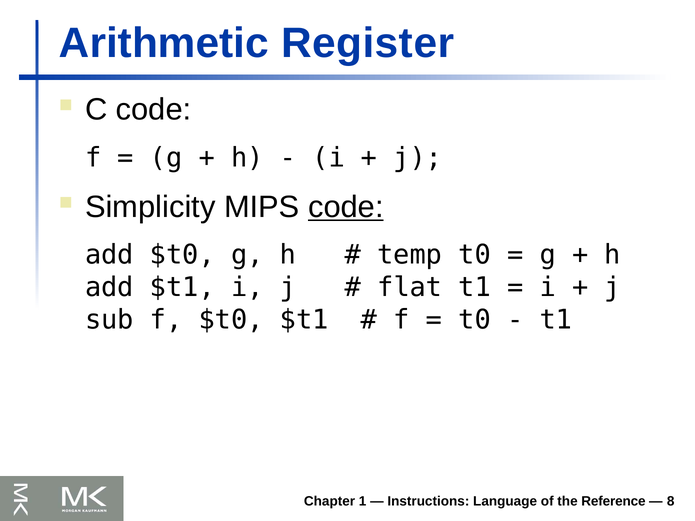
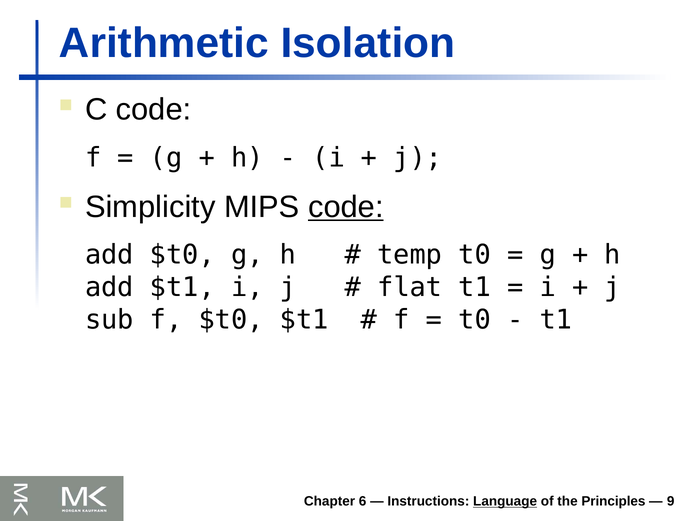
Register: Register -> Isolation (368, 43)
1: 1 -> 6 (363, 502)
Language underline: none -> present (505, 502)
Reference: Reference -> Principles (613, 502)
8: 8 -> 9 (671, 502)
